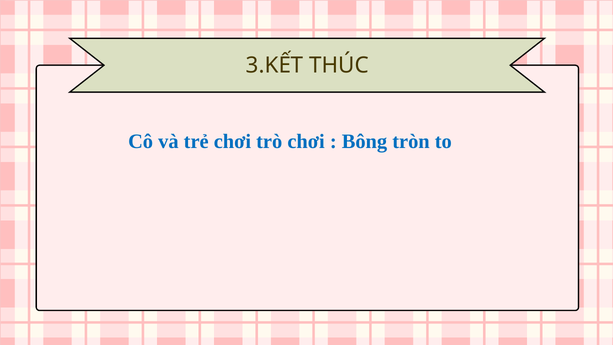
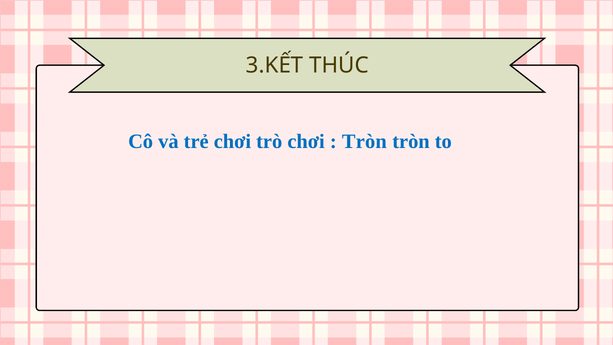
Bông: Bông -> Tròn (364, 142)
